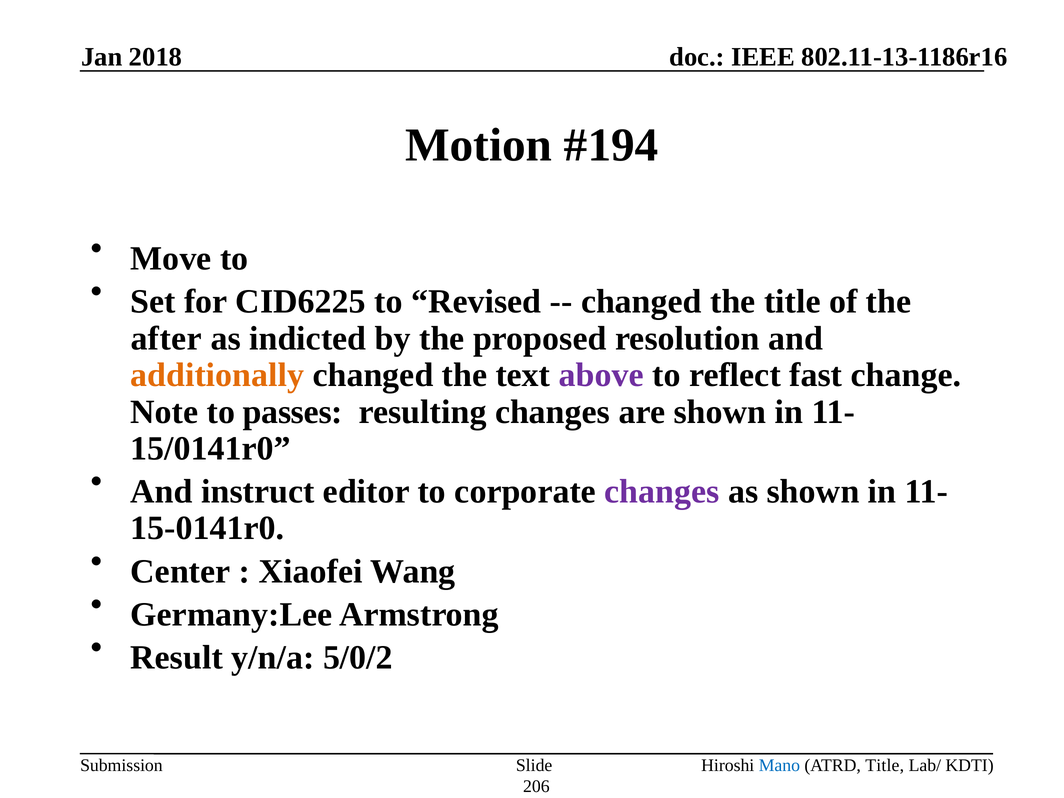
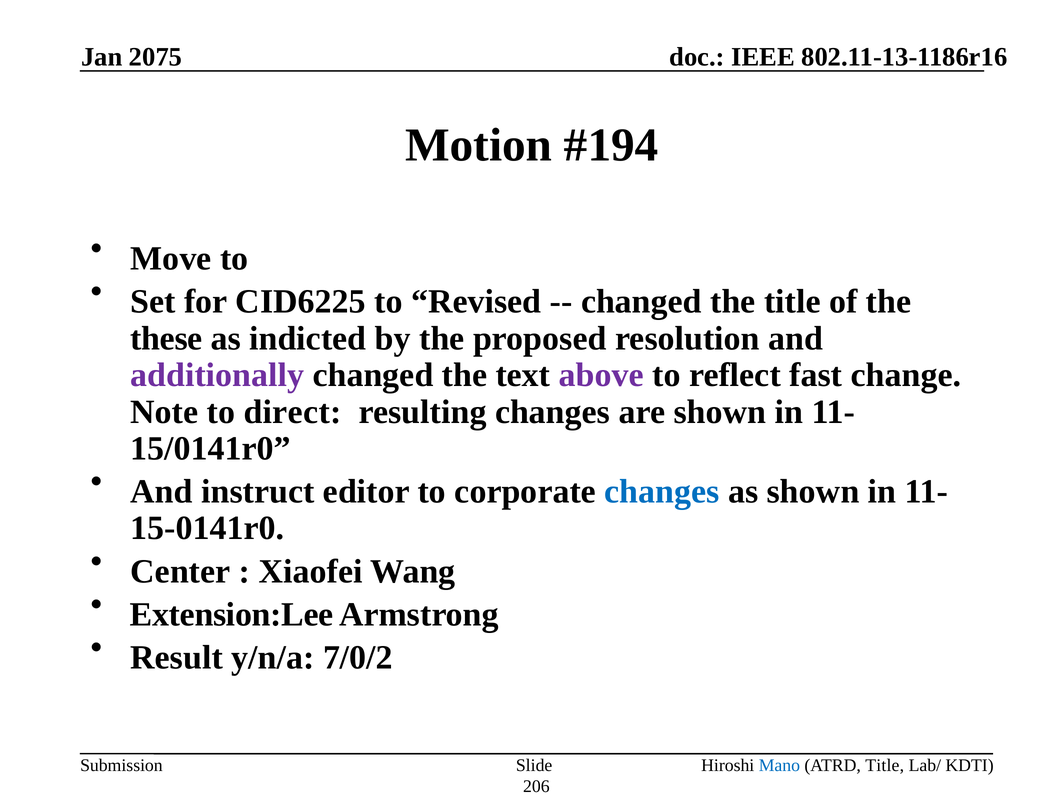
2018: 2018 -> 2075 (156, 57)
after: after -> these (166, 338)
additionally colour: orange -> purple (217, 375)
passes: passes -> direct (292, 412)
changes colour: purple -> blue (662, 492)
Germany:Lee: Germany:Lee -> Extension:Lee (232, 614)
5/0/2: 5/0/2 -> 7/0/2 (358, 657)
